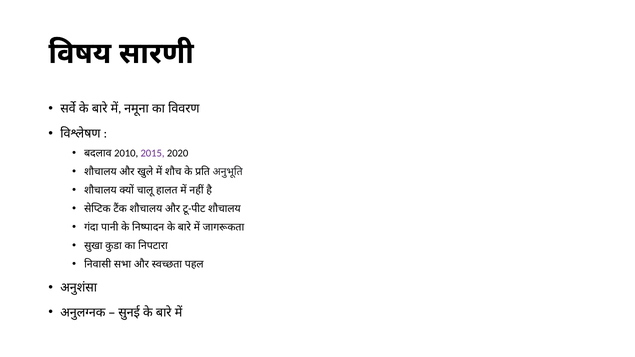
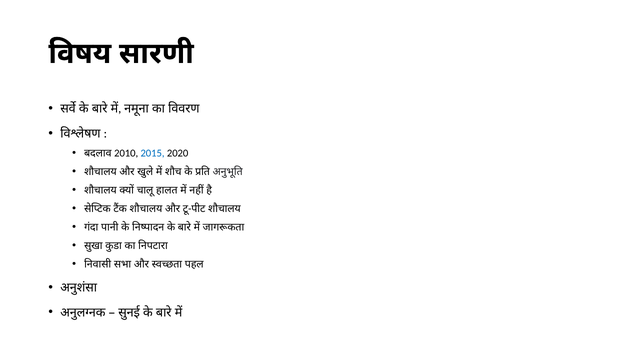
2015 colour: purple -> blue (153, 153)
